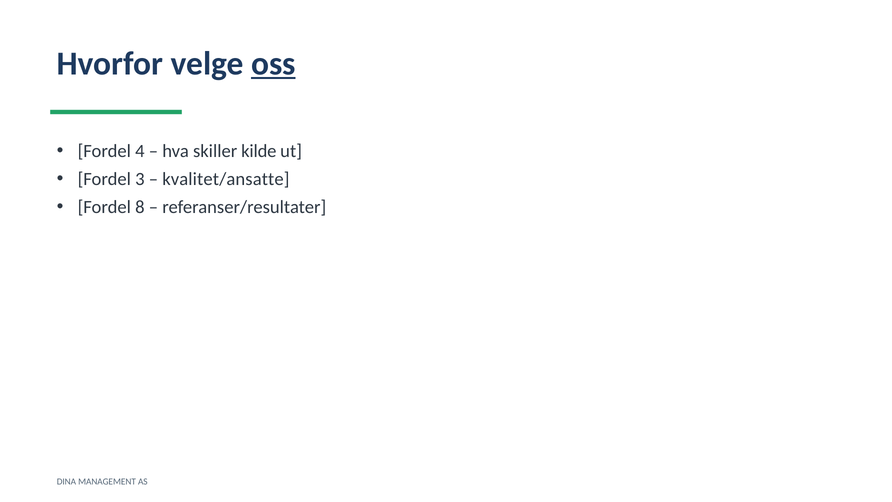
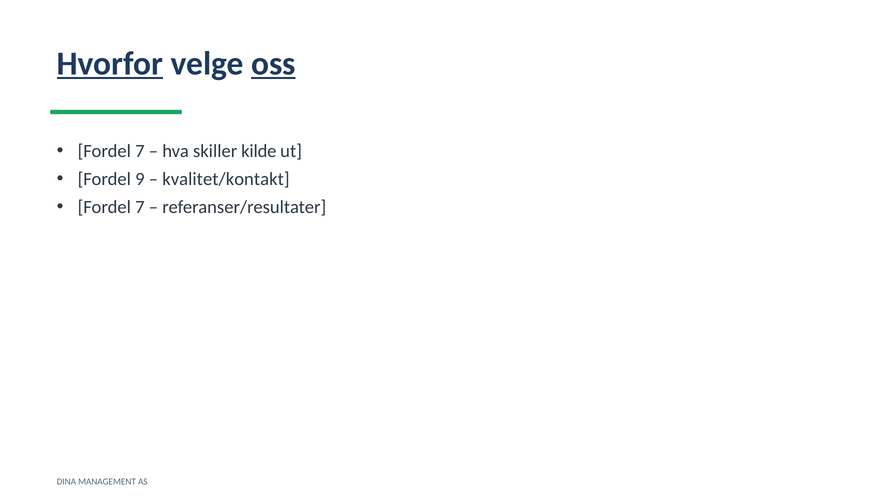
Hvorfor underline: none -> present (110, 64)
4: 4 -> 7 (140, 151)
3: 3 -> 9 (140, 179)
kvalitet/ansatte: kvalitet/ansatte -> kvalitet/kontakt (226, 179)
8: 8 -> 7 (140, 207)
